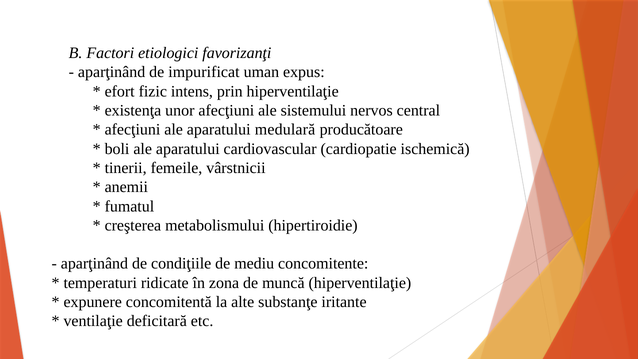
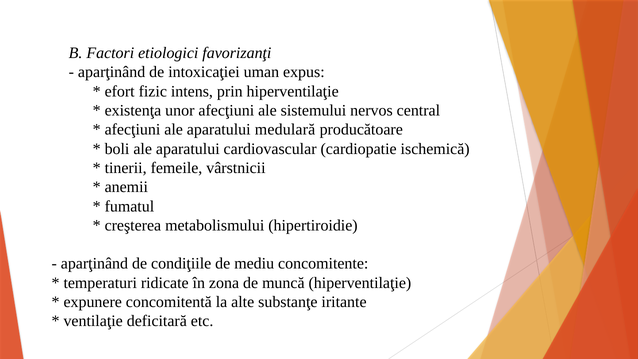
impurificat: impurificat -> intoxicaţiei (204, 72)
